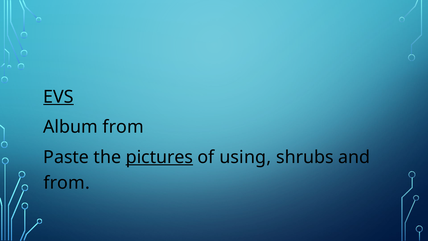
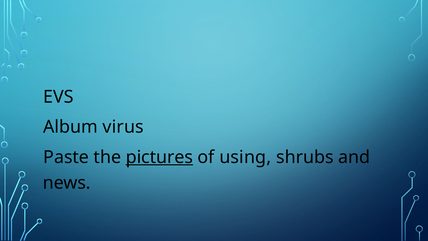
EVS underline: present -> none (58, 97)
Album from: from -> virus (123, 127)
from: from -> news (67, 183)
